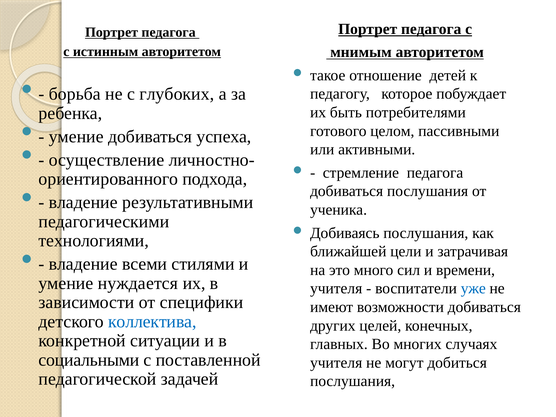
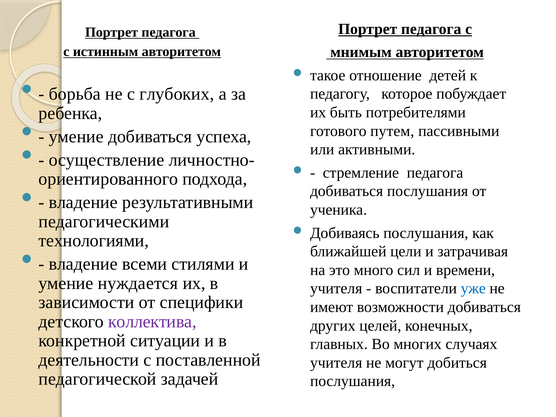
целом: целом -> путем (392, 131)
коллектива colour: blue -> purple (152, 322)
социальными: социальными -> деятельности (89, 360)
